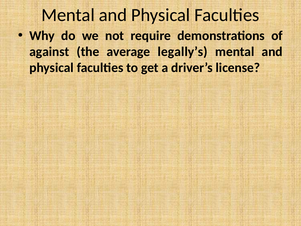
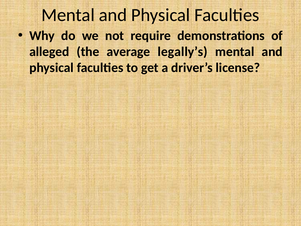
against: against -> alleged (49, 52)
